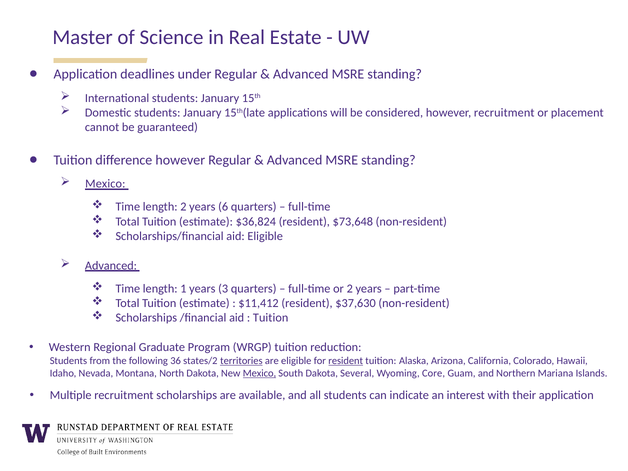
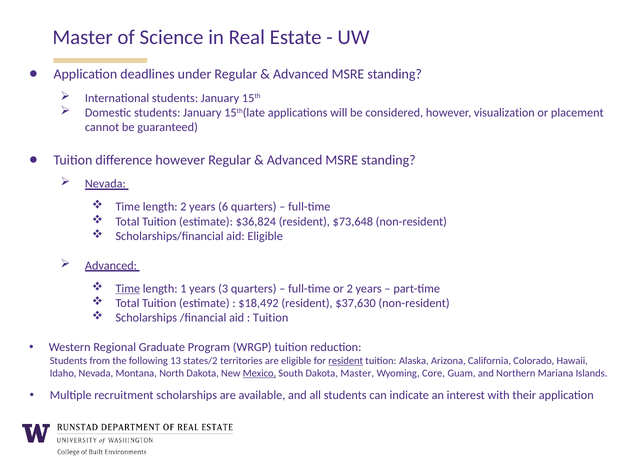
however recruitment: recruitment -> visualization (504, 113)
Mexico: Mexico -> Nevada (105, 184)
Time underline: none -> present (128, 289)
$11,412: $11,412 -> $18,492 (259, 303)
36: 36 -> 13 (176, 361)
territories underline: present -> none (241, 361)
Dakota Several: Several -> Master (357, 373)
